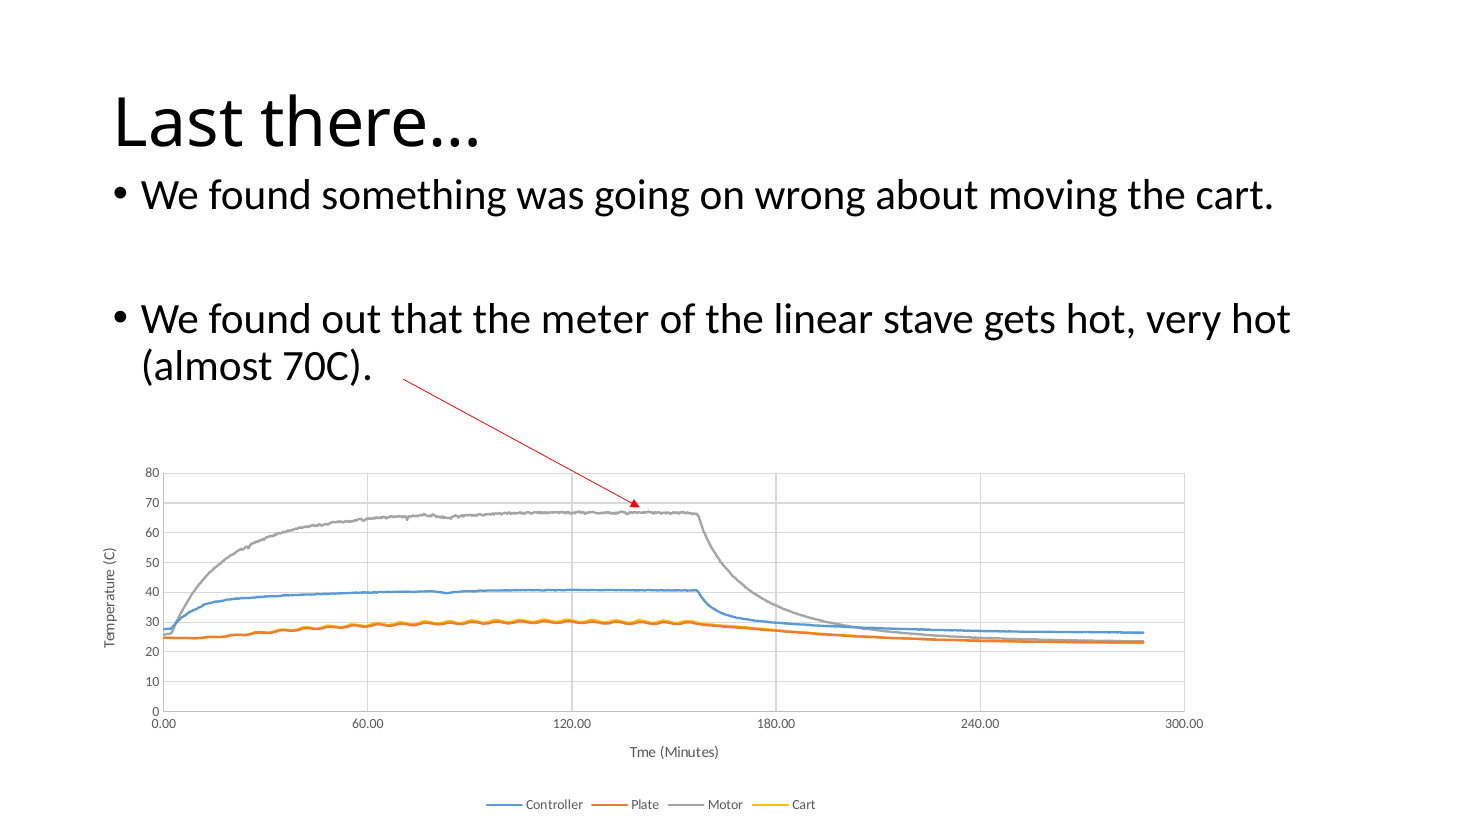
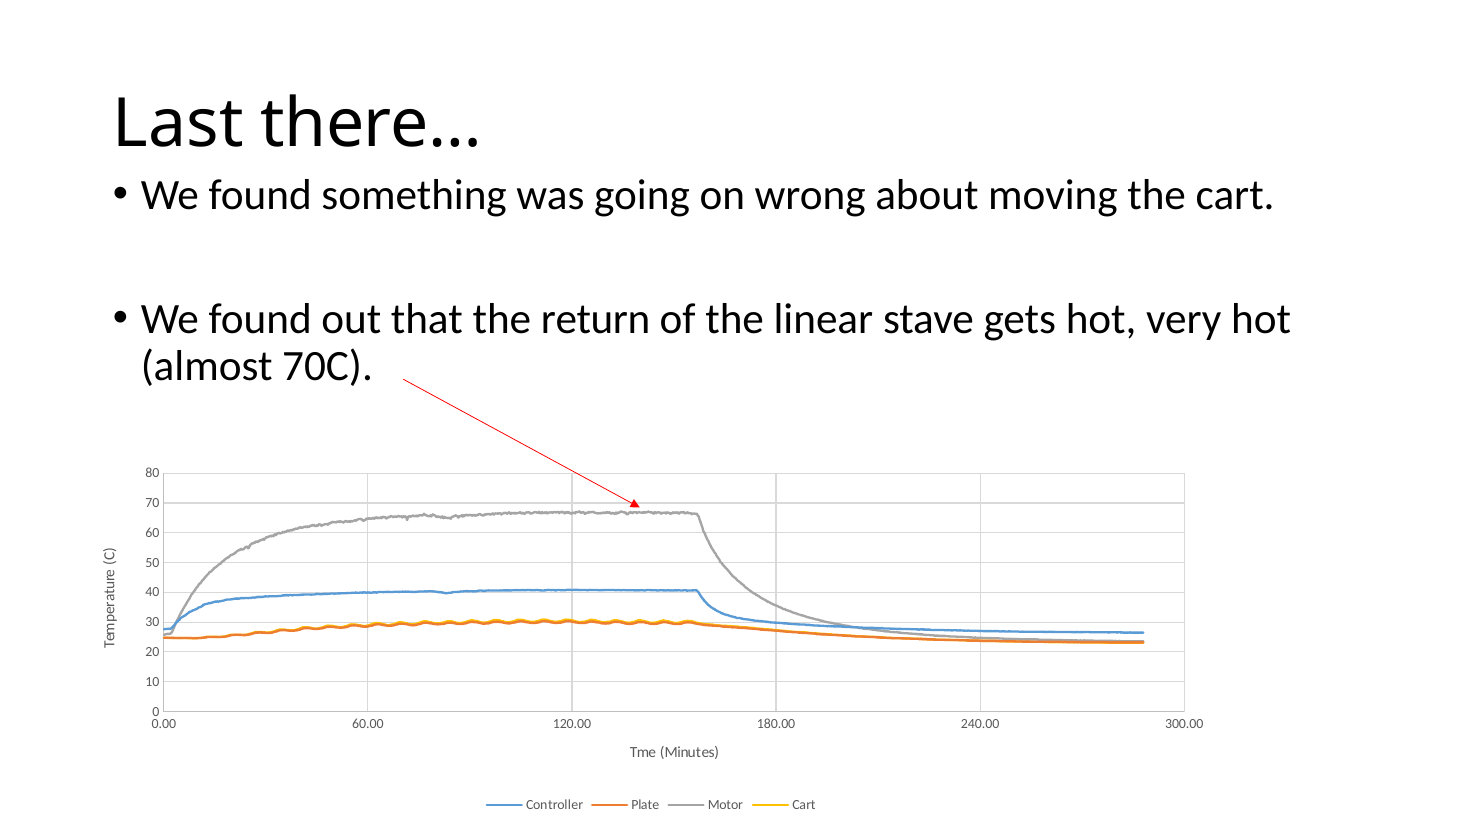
meter: meter -> return (596, 319)
